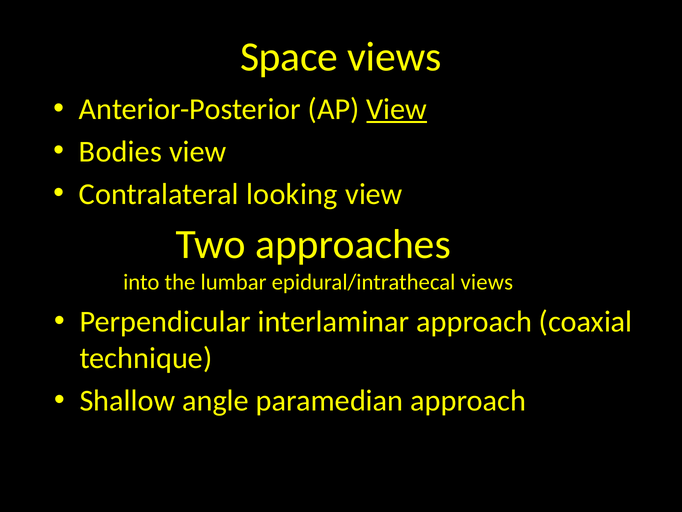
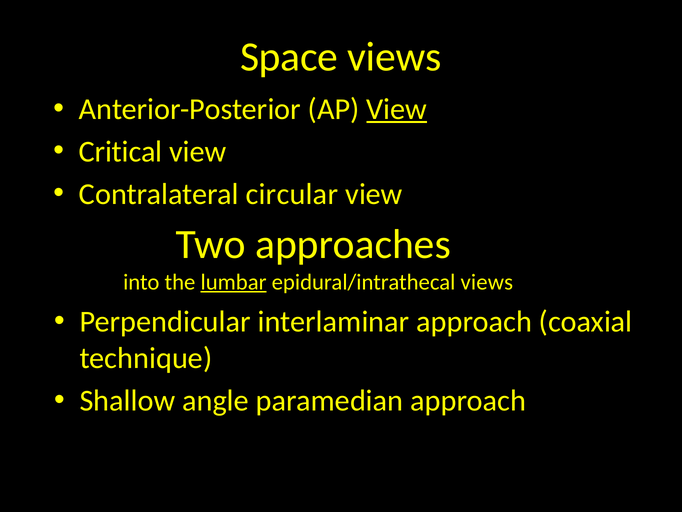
Bodies: Bodies -> Critical (121, 151)
looking: looking -> circular (292, 194)
lumbar underline: none -> present (234, 282)
